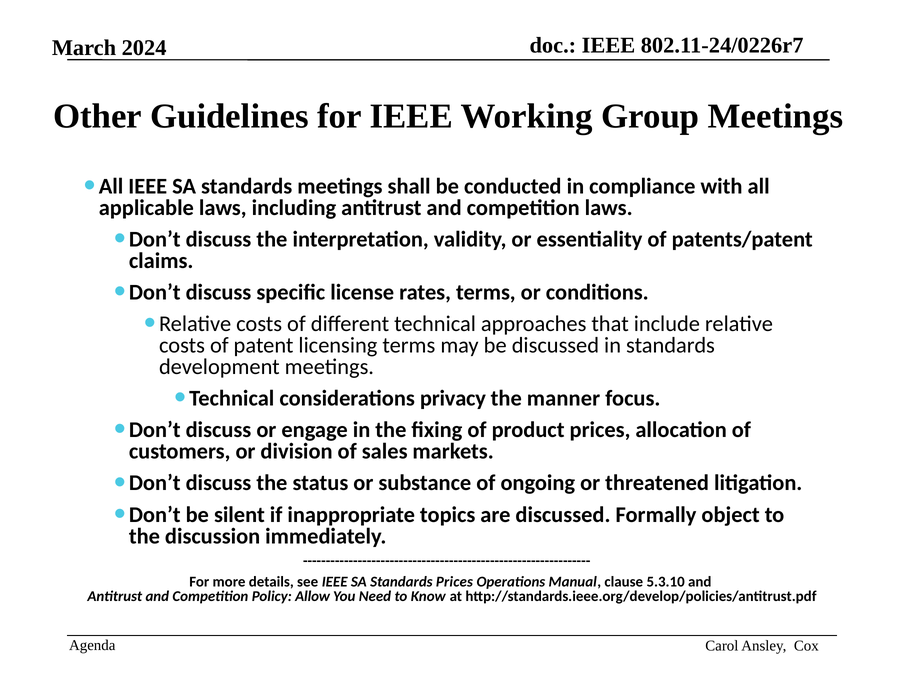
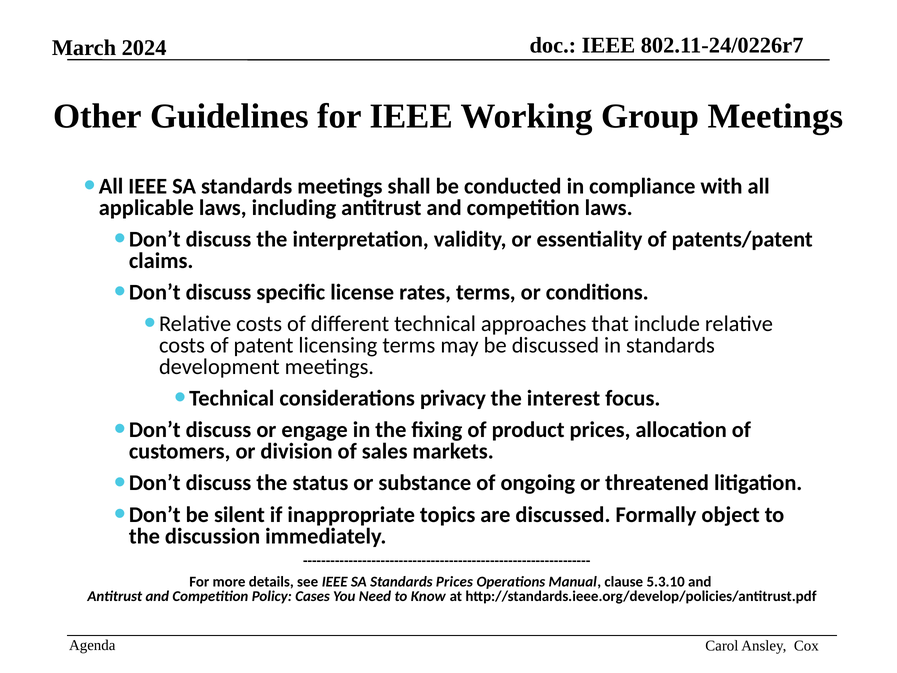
manner: manner -> interest (564, 398)
Allow: Allow -> Cases (313, 596)
